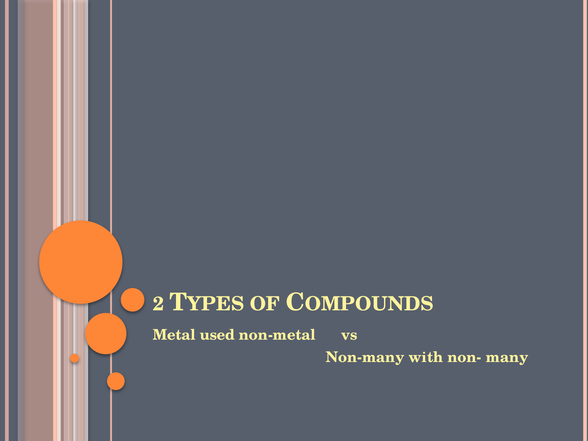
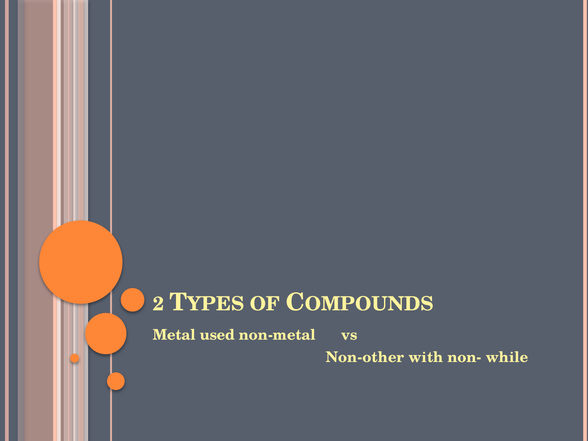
Non-many: Non-many -> Non-other (365, 357)
many: many -> while (507, 357)
